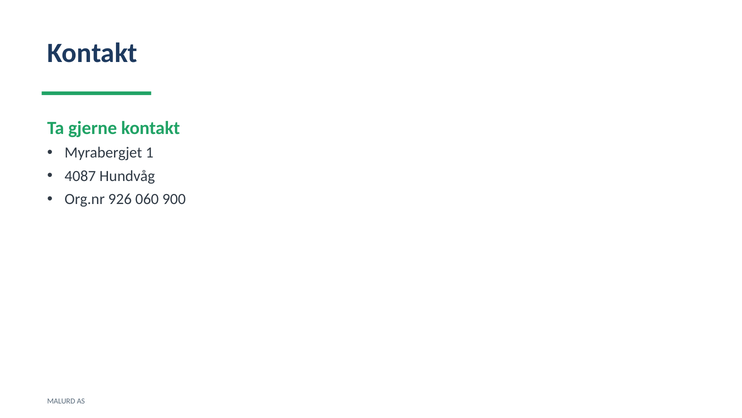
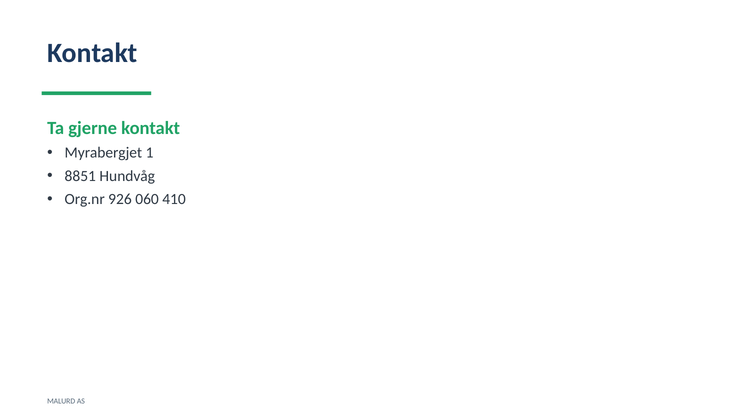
4087: 4087 -> 8851 (80, 176)
900: 900 -> 410 (174, 199)
